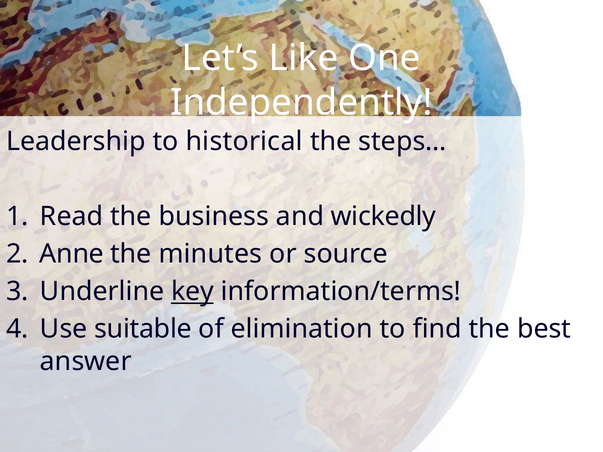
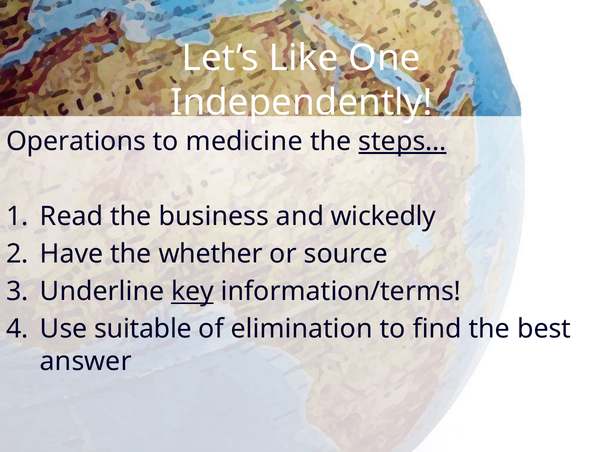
Leadership: Leadership -> Operations (76, 142)
historical: historical -> medicine (244, 142)
steps… underline: none -> present (403, 142)
Anne: Anne -> Have (72, 254)
minutes: minutes -> whether (211, 254)
